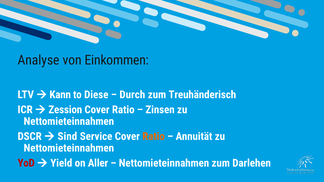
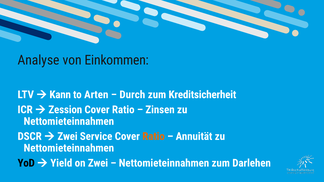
Diese: Diese -> Arten (96, 95)
Treuhänderisch: Treuhänderisch -> Kreditsicherheit (202, 95)
Sind: Sind -> Zwei (67, 137)
YoD colour: red -> black (26, 163)
on Aller: Aller -> Zwei (98, 163)
